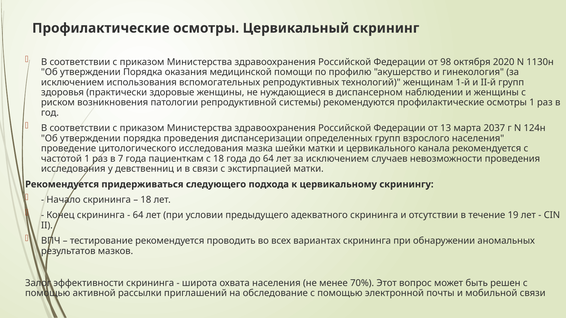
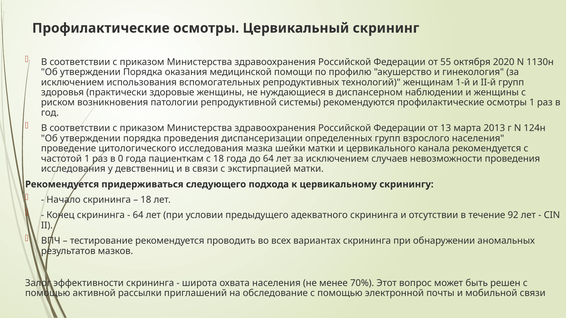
98: 98 -> 55 (446, 62)
2037: 2037 -> 2013 (494, 128)
7: 7 -> 0 (121, 159)
19: 19 -> 92 (513, 215)
